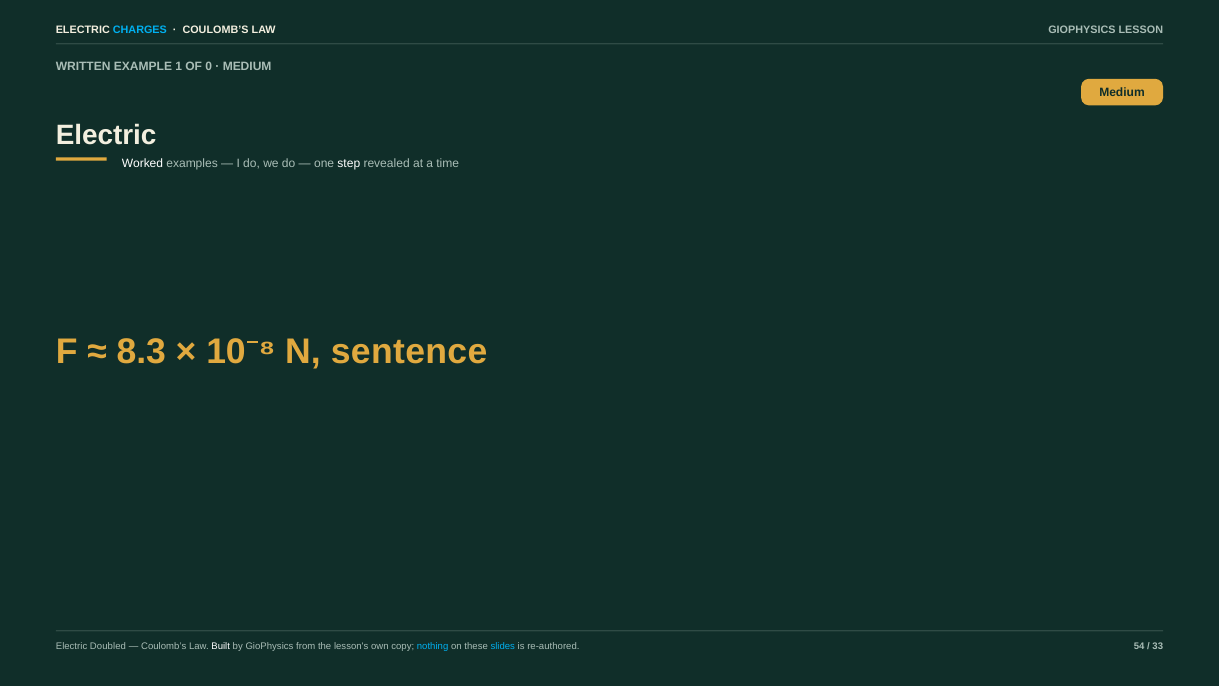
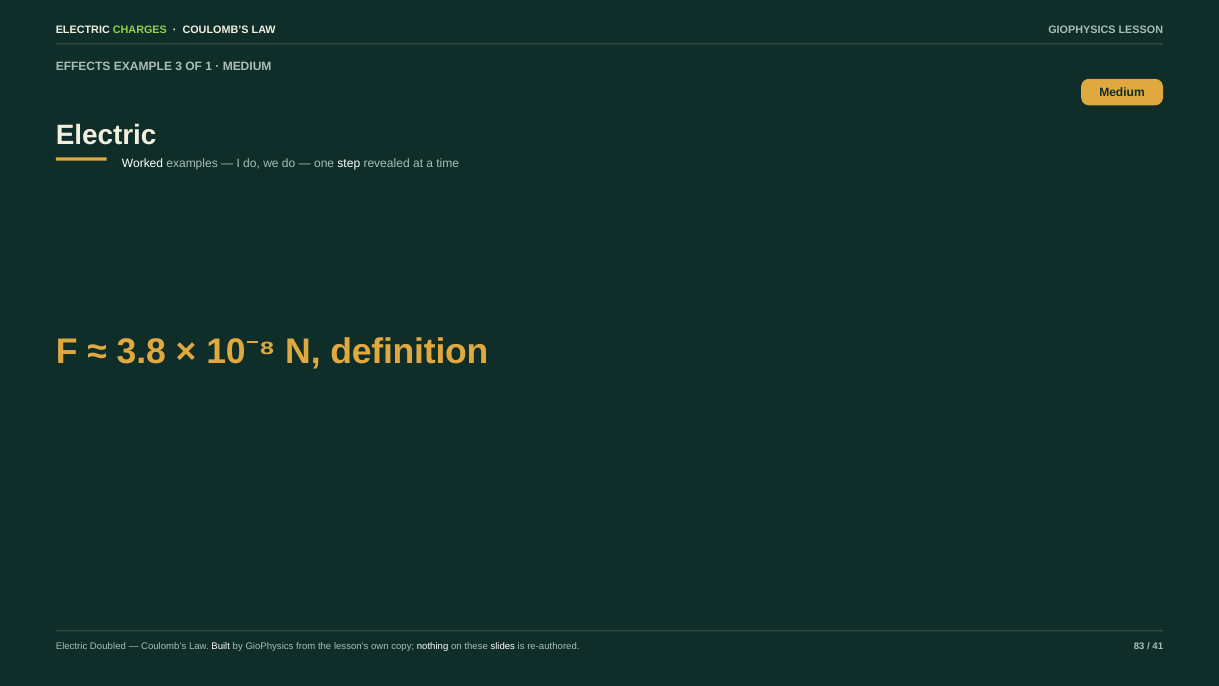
CHARGES colour: light blue -> light green (140, 30)
WRITTEN: WRITTEN -> EFFECTS (83, 66)
1: 1 -> 3 (179, 66)
0: 0 -> 1 (209, 66)
8.3: 8.3 -> 3.8 (141, 352)
sentence: sentence -> definition (409, 352)
nothing colour: light blue -> white (433, 646)
slides colour: light blue -> white (503, 646)
54: 54 -> 83 (1139, 646)
33: 33 -> 41 (1158, 646)
